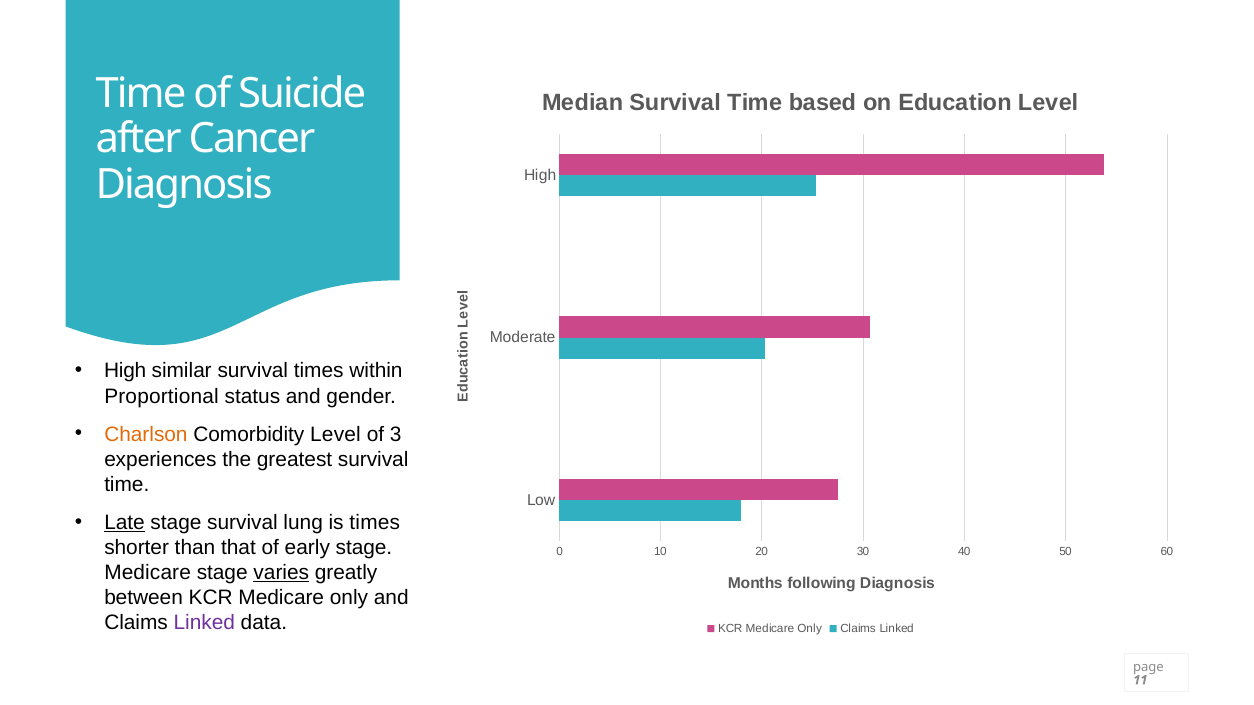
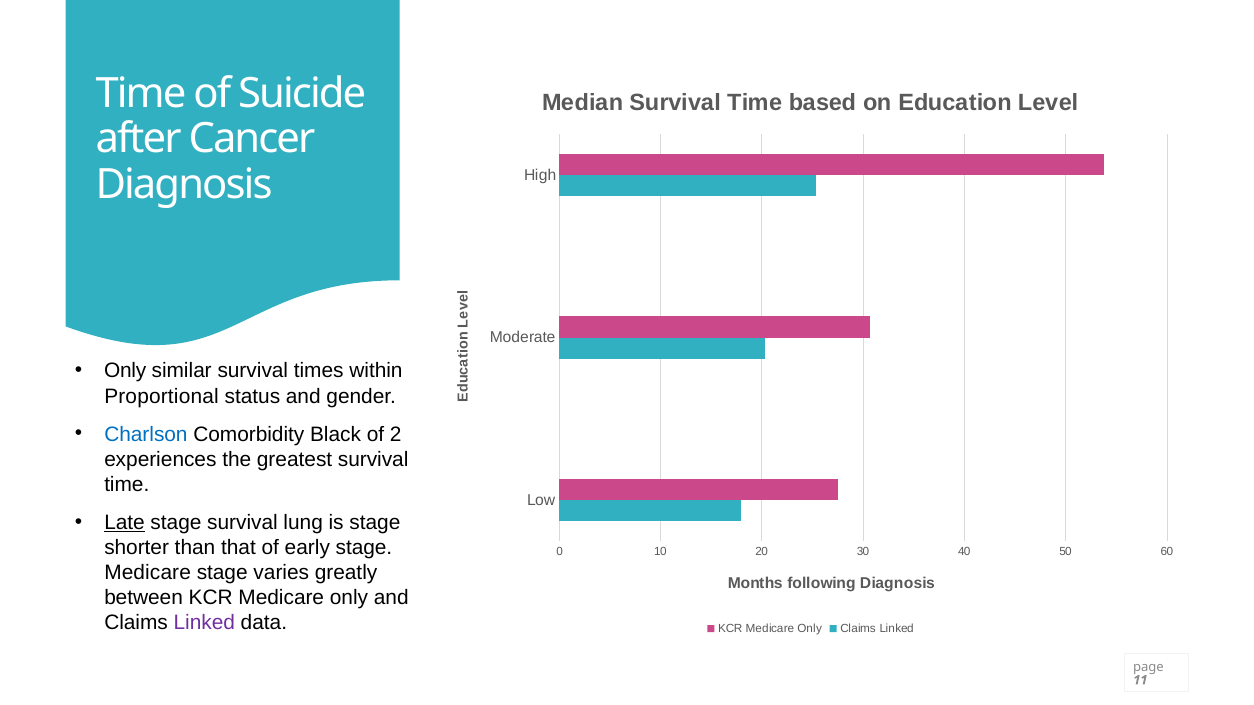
High: High -> Only (125, 371)
Charlson colour: orange -> blue (146, 434)
Comorbidity Level: Level -> Black (336, 434)
3: 3 -> 2 (396, 434)
is times: times -> stage (375, 523)
varies underline: present -> none (281, 573)
